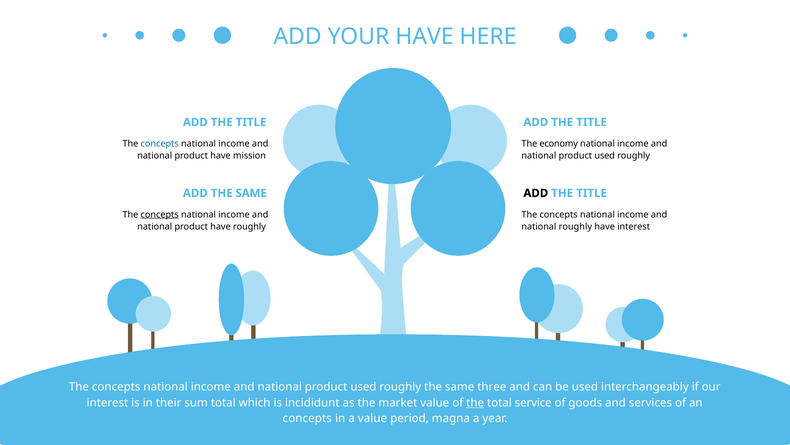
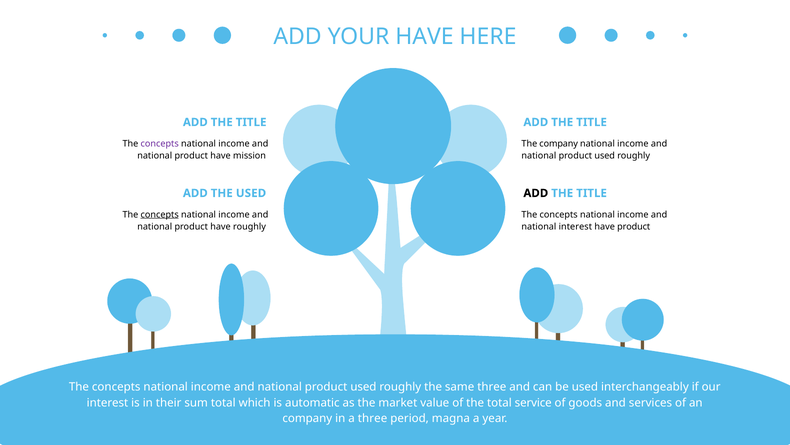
concepts colour: blue -> purple (160, 143)
The economy: economy -> company (559, 143)
ADD THE SAME: SAME -> USED (251, 193)
national roughly: roughly -> interest (575, 227)
have interest: interest -> product (634, 227)
incididunt: incididunt -> automatic (312, 402)
the underline: present -> none (475, 402)
concepts: concepts -> company (307, 418)
a value: value -> three (373, 418)
